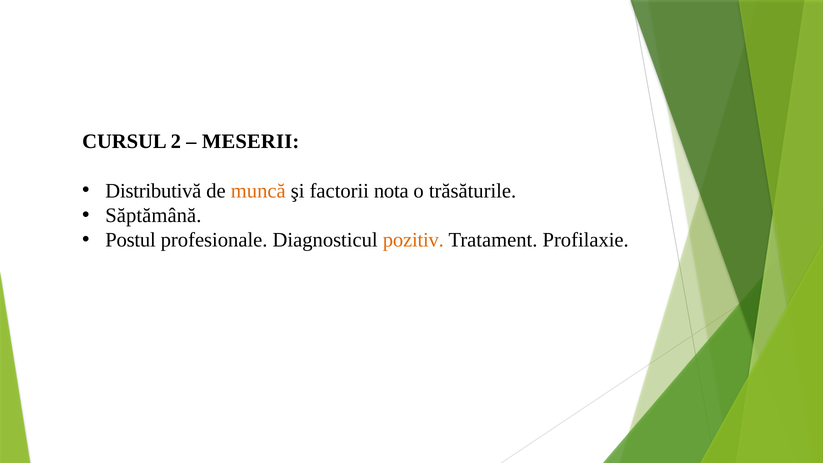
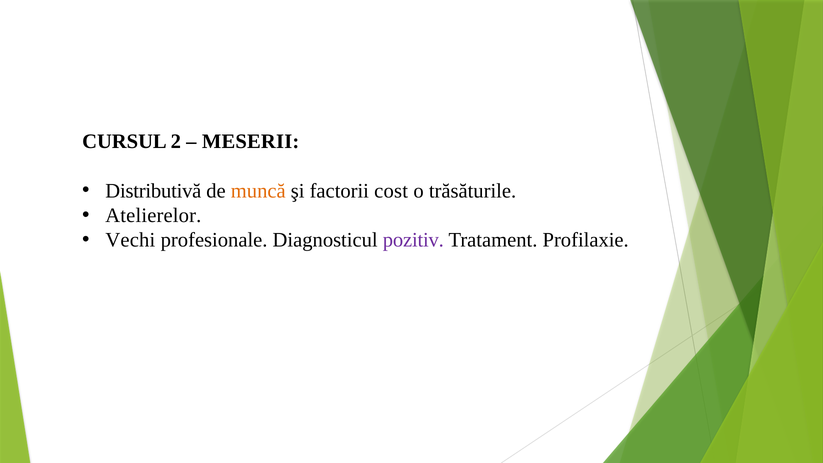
nota: nota -> cost (391, 191)
Săptămână: Săptămână -> Atelierelor (153, 215)
Postul: Postul -> Vechi (130, 240)
pozitiv colour: orange -> purple (413, 240)
